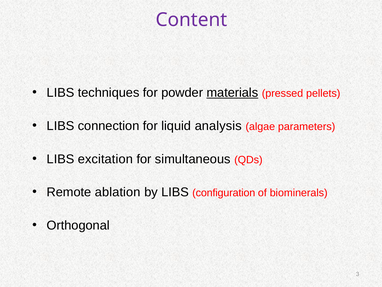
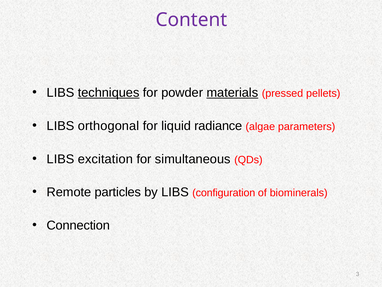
techniques underline: none -> present (109, 93)
connection: connection -> orthogonal (109, 126)
analysis: analysis -> radiance (218, 126)
ablation: ablation -> particles (118, 192)
Orthogonal: Orthogonal -> Connection (78, 225)
